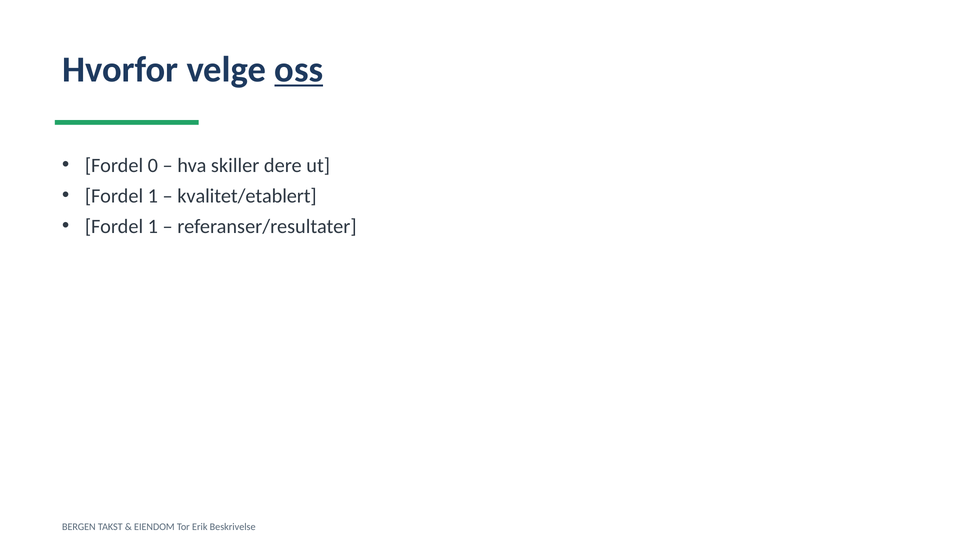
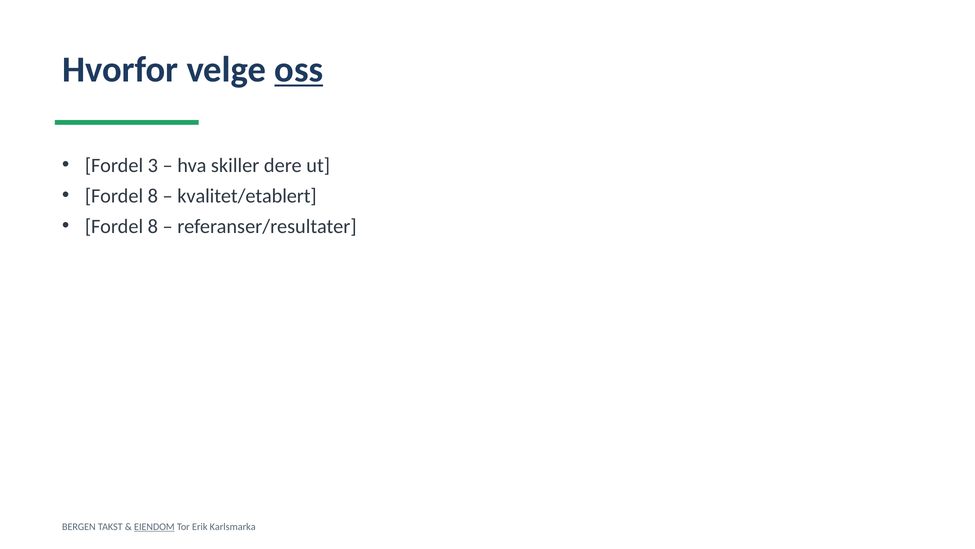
0: 0 -> 3 (153, 165)
1: 1 -> 8 (153, 196)
1: 1 -> 8 (153, 226)
EIENDOM underline: none -> present (154, 526)
Beskrivelse: Beskrivelse -> Karlsmarka (233, 526)
